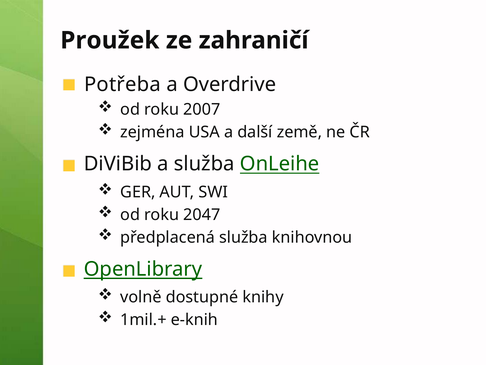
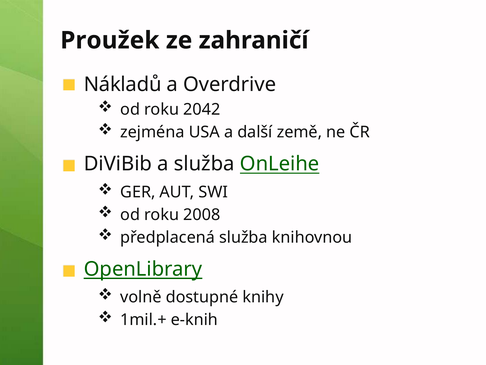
Potřeba: Potřeba -> Nákladů (123, 84)
2007: 2007 -> 2042 (202, 109)
2047: 2047 -> 2008 (202, 214)
